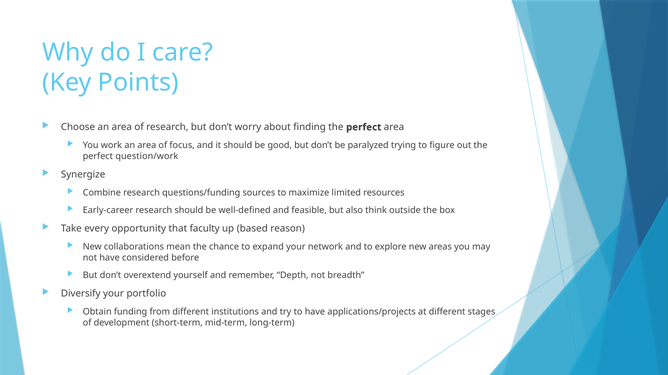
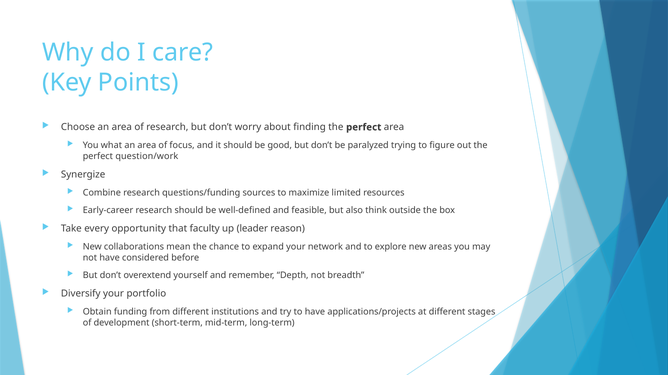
work: work -> what (111, 146)
based: based -> leader (252, 229)
